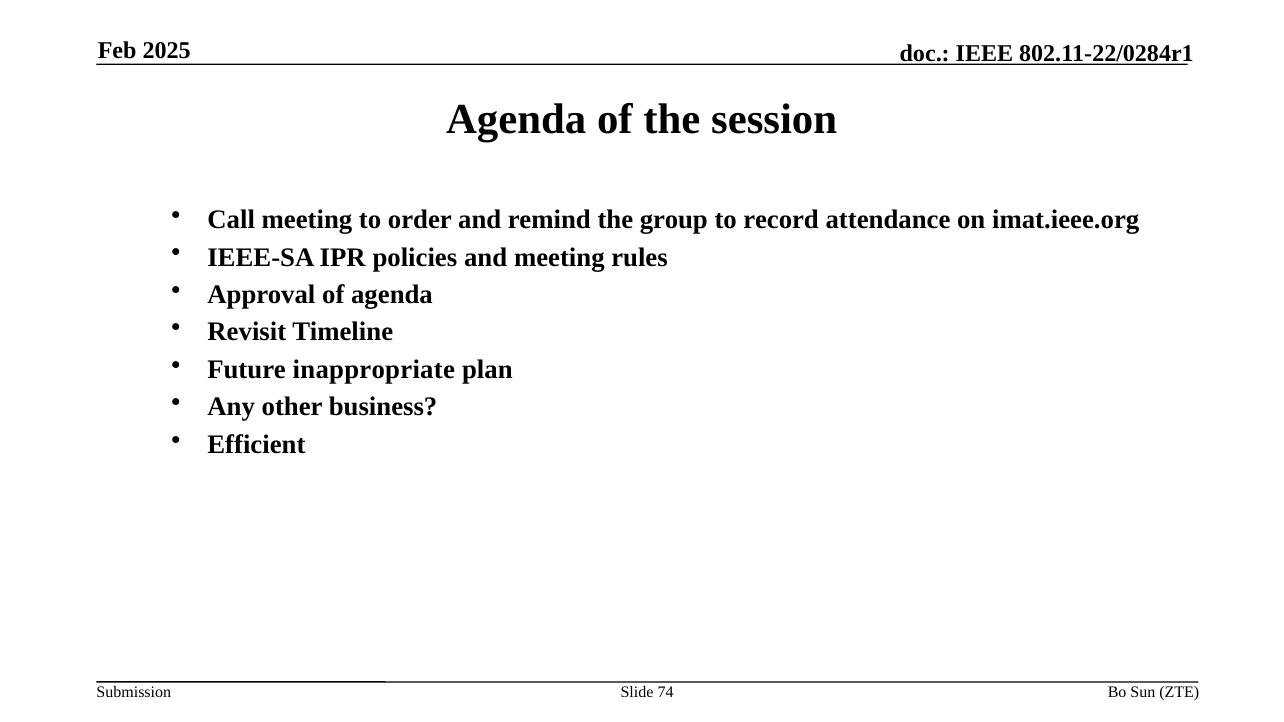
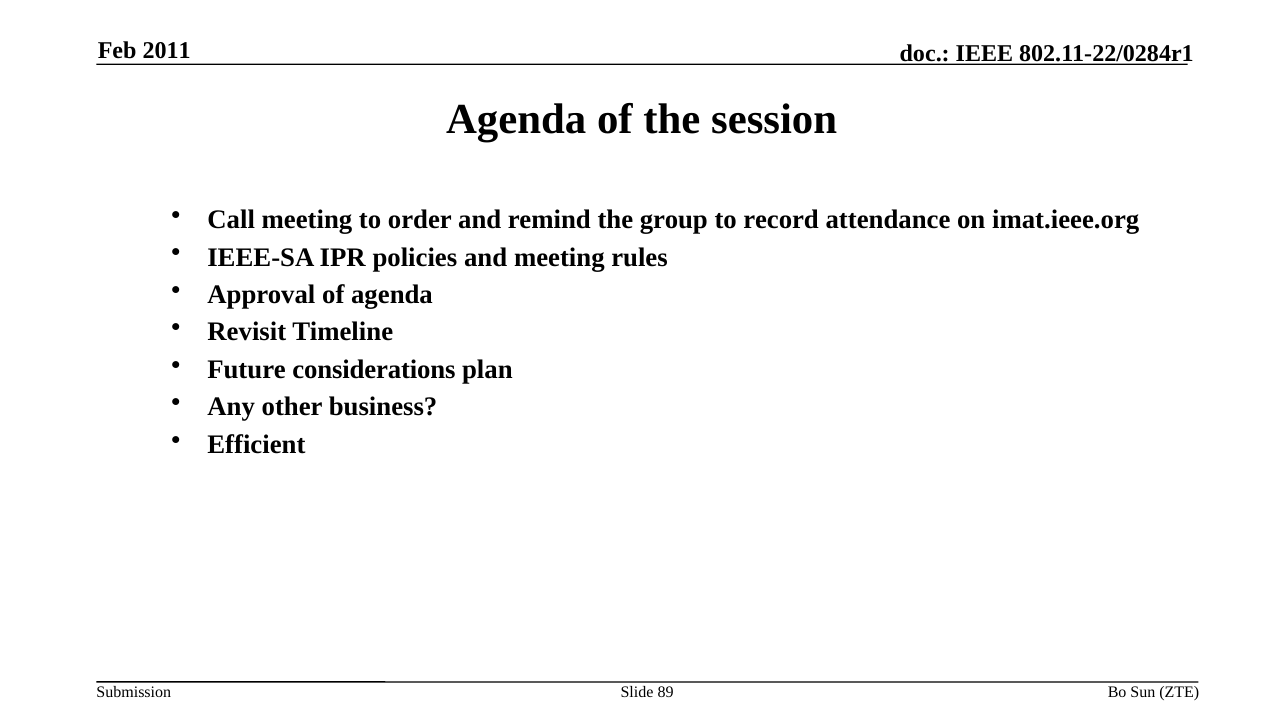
2025: 2025 -> 2011 (167, 51)
inappropriate: inappropriate -> considerations (374, 370)
74: 74 -> 89 (666, 693)
